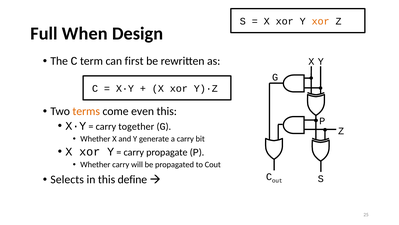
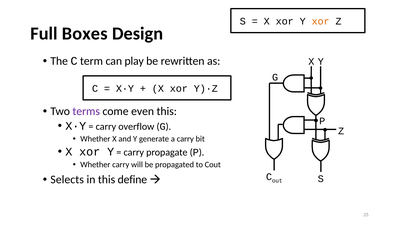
When: When -> Boxes (85, 34)
first: first -> play (134, 61)
terms colour: orange -> purple (86, 111)
together: together -> overflow (136, 126)
